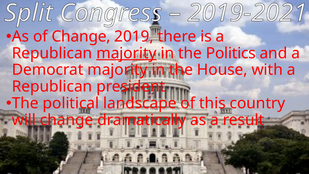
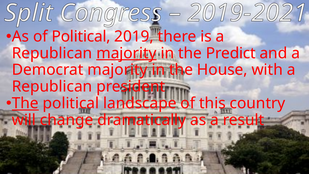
of Change: Change -> Political (81, 36)
Politics: Politics -> Predict (231, 53)
The underline: none -> present (25, 103)
